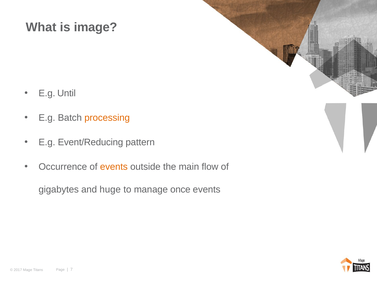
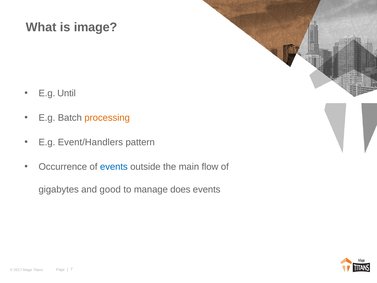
Event/Reducing: Event/Reducing -> Event/Handlers (90, 142)
events colour: orange -> blue (114, 167)
huge: huge -> good (110, 189)
once: once -> does (180, 189)
